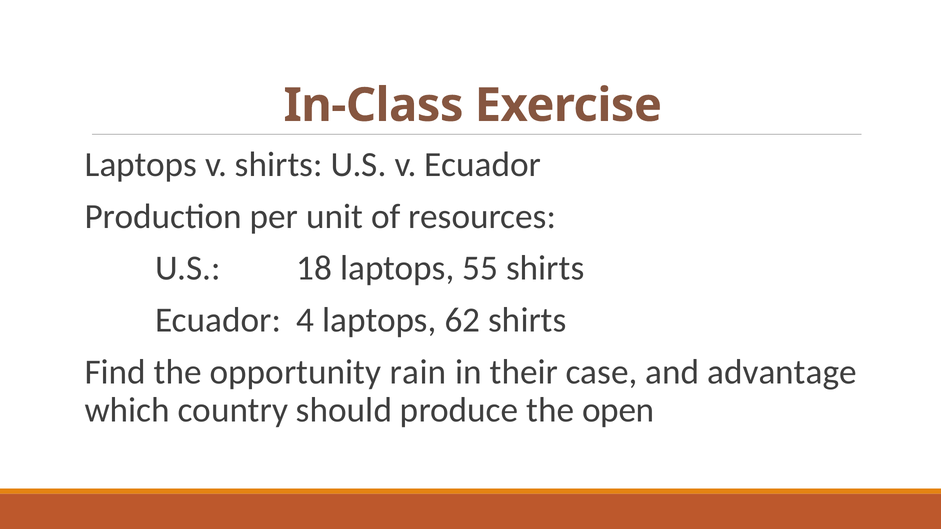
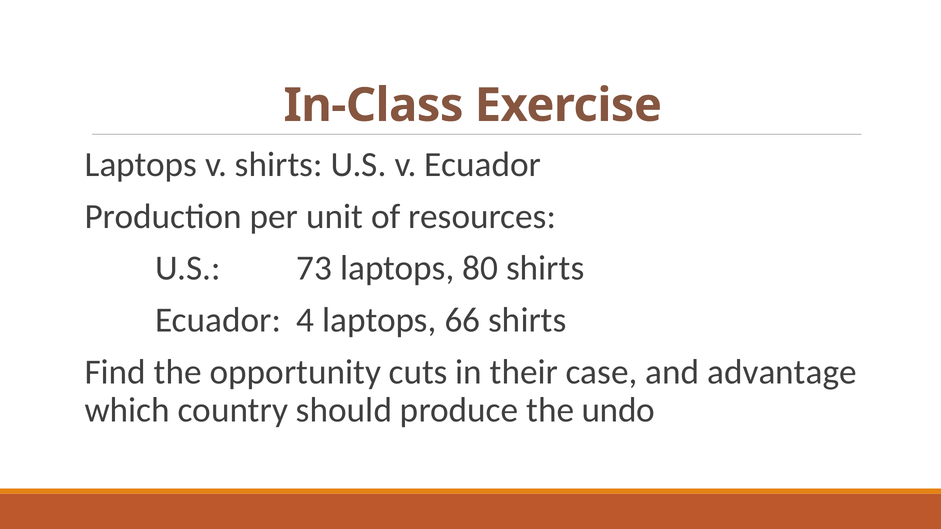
18: 18 -> 73 (314, 269)
55: 55 -> 80 (480, 269)
62: 62 -> 66 (462, 320)
rain: rain -> cuts (418, 372)
open: open -> undo (618, 410)
